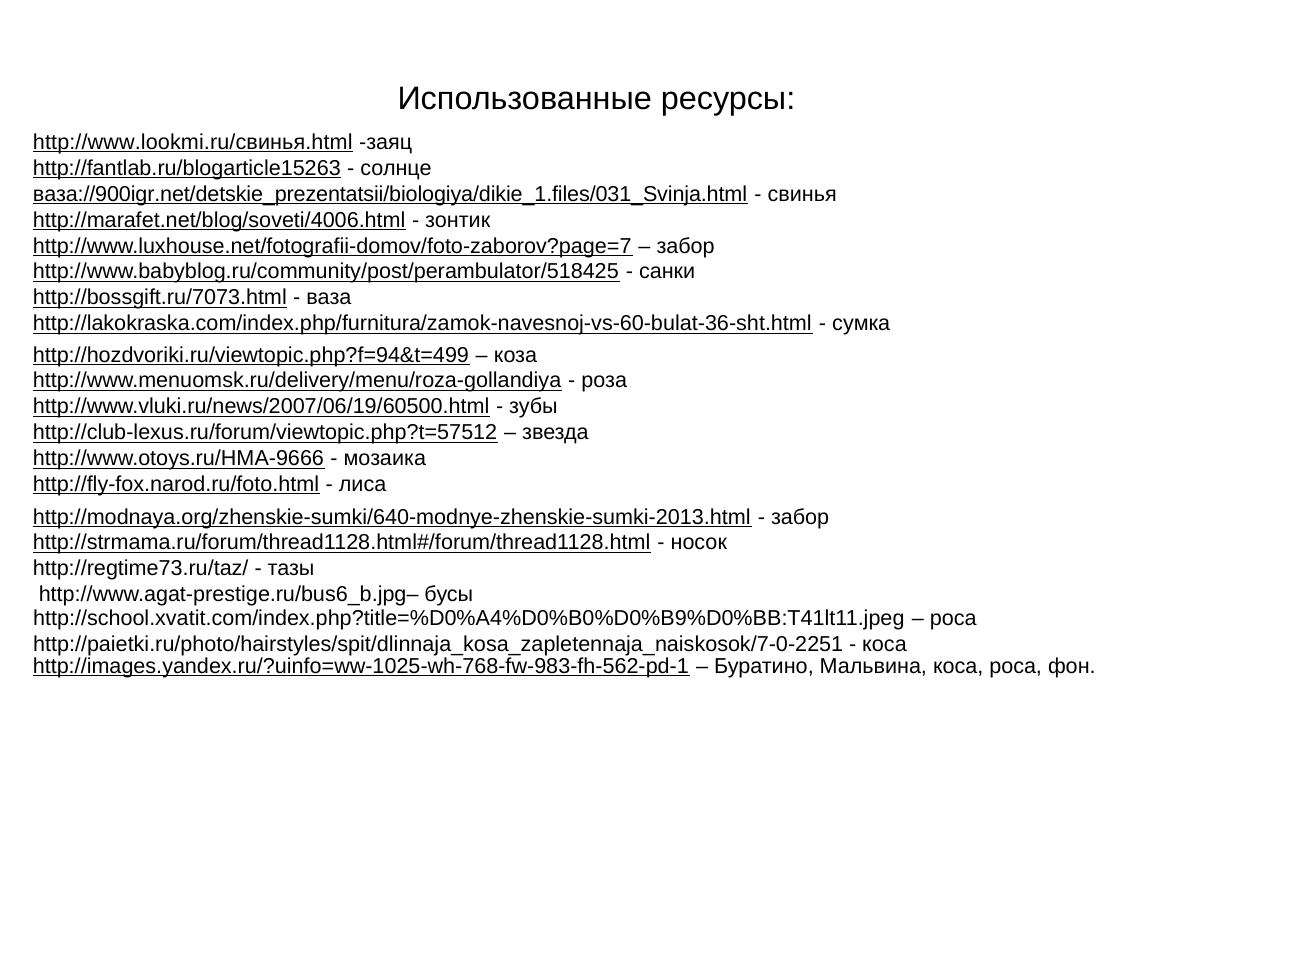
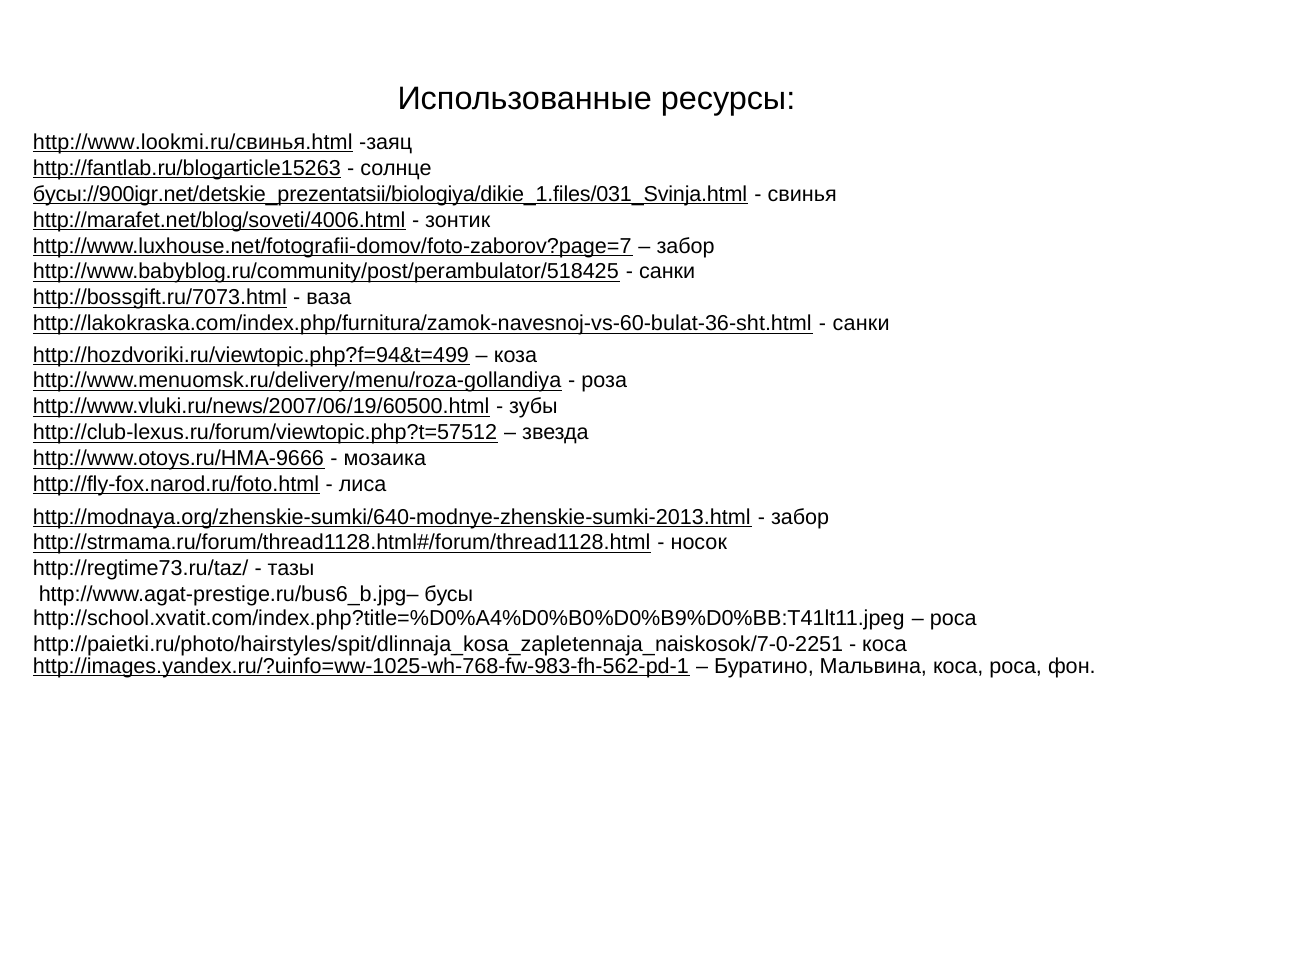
ваза://900igr.net/detskie_prezentatsii/biologiya/dikie_1.files/031_Svinja.html: ваза://900igr.net/detskie_prezentatsii/biologiya/dikie_1.files/031_Svinja.html -> бусы://900igr.net/detskie_prezentatsii/biologiya/dikie_1.files/031_Svinja.html (390, 194)
сумка: сумка -> санки (861, 324)
